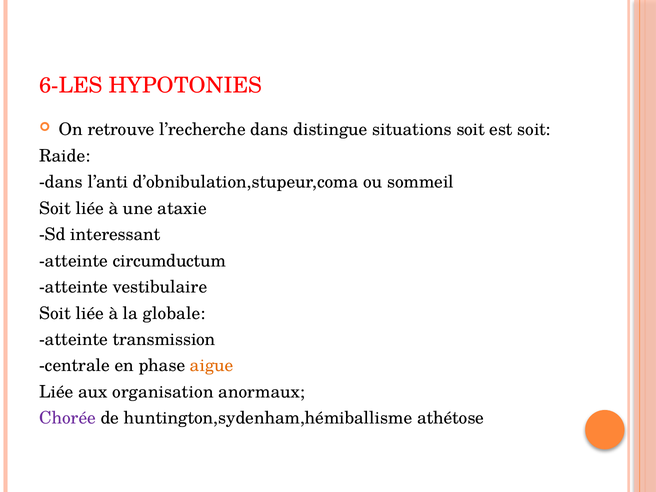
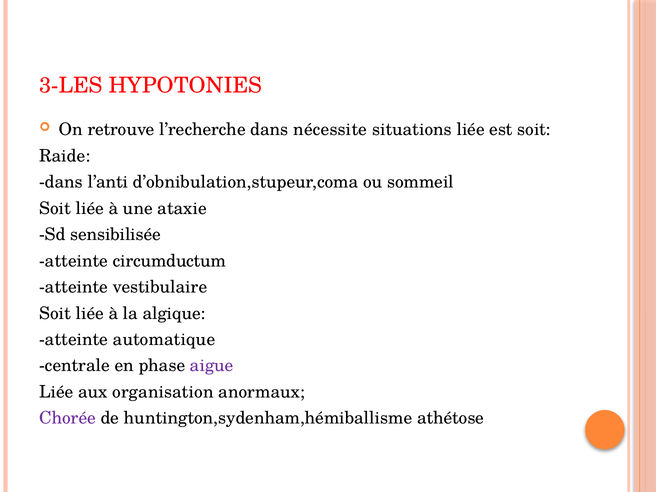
6-LES: 6-LES -> 3-LES (71, 86)
distingue: distingue -> nécessite (330, 130)
situations soit: soit -> liée (471, 130)
interessant: interessant -> sensibilisée (116, 235)
globale: globale -> algique (174, 313)
transmission: transmission -> automatique (164, 340)
aigue colour: orange -> purple (212, 366)
